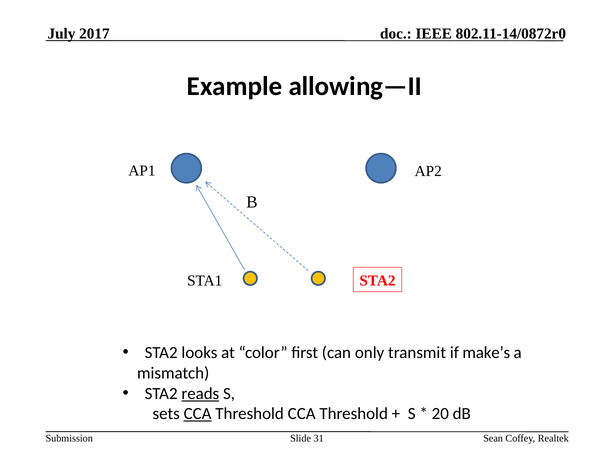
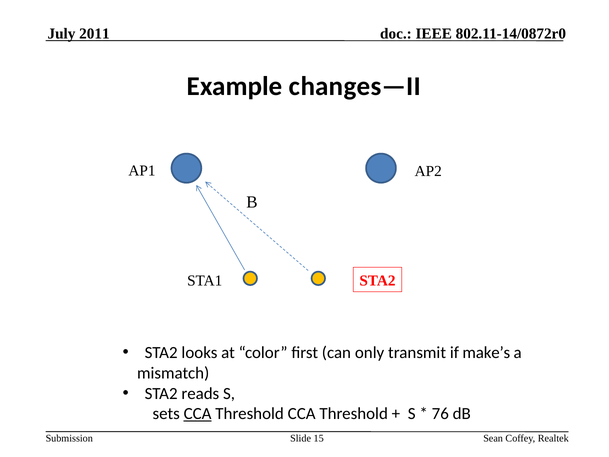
2017: 2017 -> 2011 (94, 34)
allowing—II: allowing—II -> changes—II (355, 86)
reads underline: present -> none (200, 393)
20: 20 -> 76 (440, 414)
31: 31 -> 15 (319, 438)
